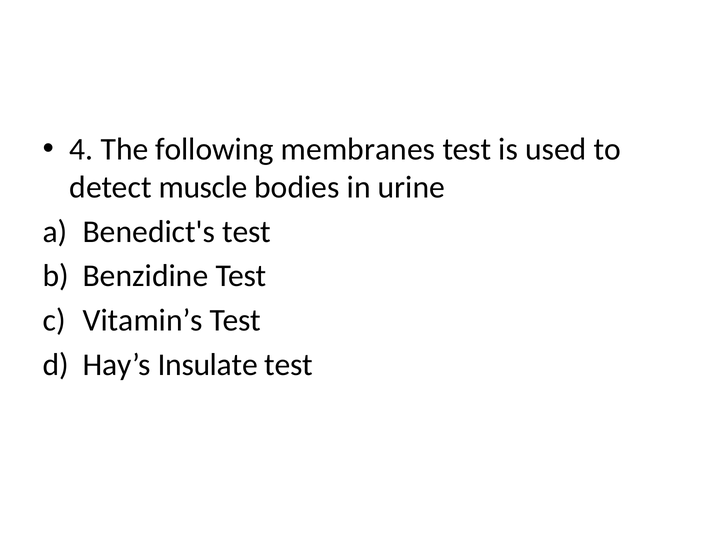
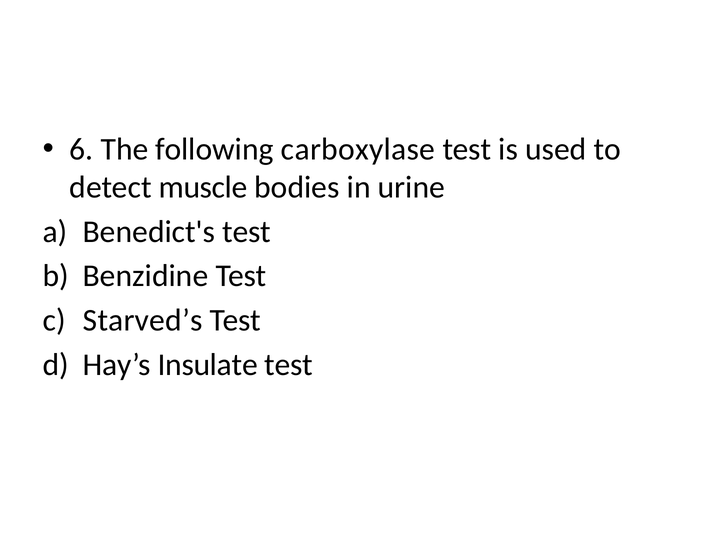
4: 4 -> 6 (81, 149)
membranes: membranes -> carboxylase (358, 149)
Vitamin’s: Vitamin’s -> Starved’s (143, 320)
